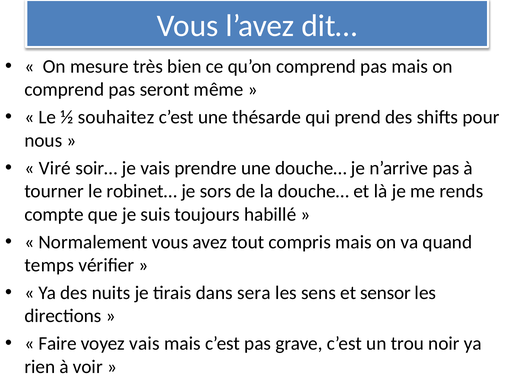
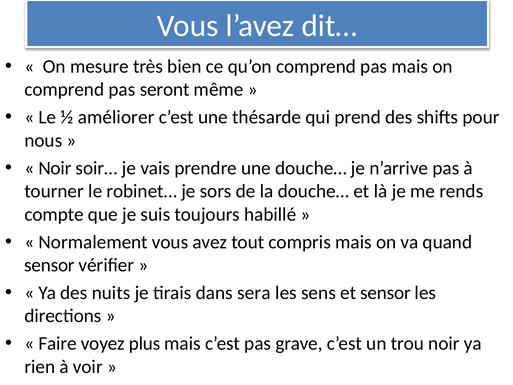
souhaitez: souhaitez -> améliorer (116, 117)
Viré: Viré -> Noir (55, 168)
temps: temps -> sensor (49, 265)
voyez vais: vais -> plus (145, 343)
